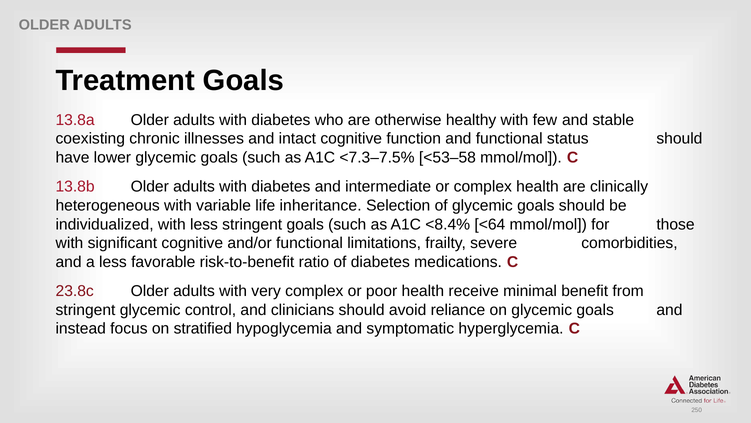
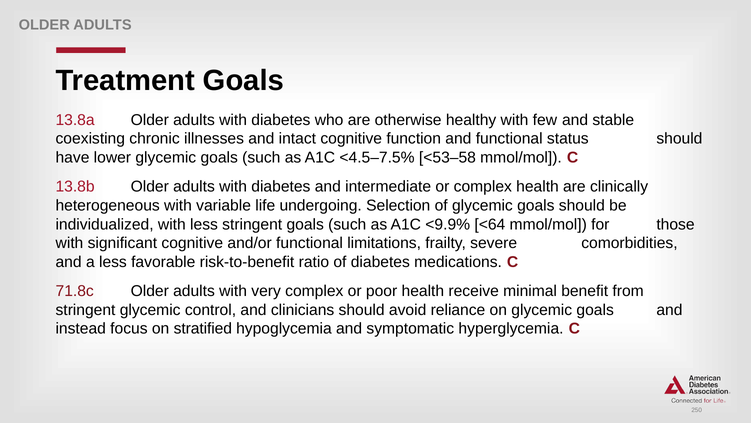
<7.3–7.5%: <7.3–7.5% -> <4.5–7.5% (377, 157)
inheritance: inheritance -> undergoing (321, 205)
<8.4%: <8.4% -> <9.9% (448, 224)
23.8c: 23.8c -> 71.8c (75, 291)
